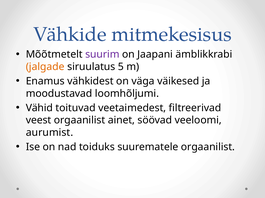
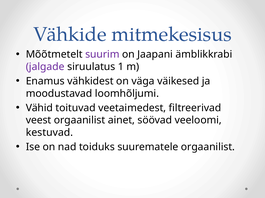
jalgade colour: orange -> purple (45, 67)
5: 5 -> 1 (121, 67)
aurumist: aurumist -> kestuvad (50, 133)
